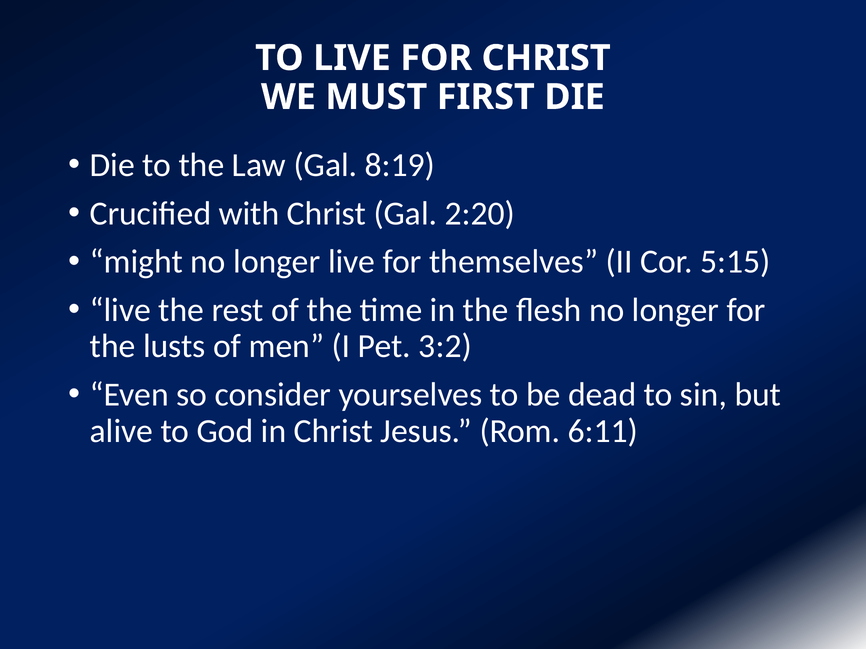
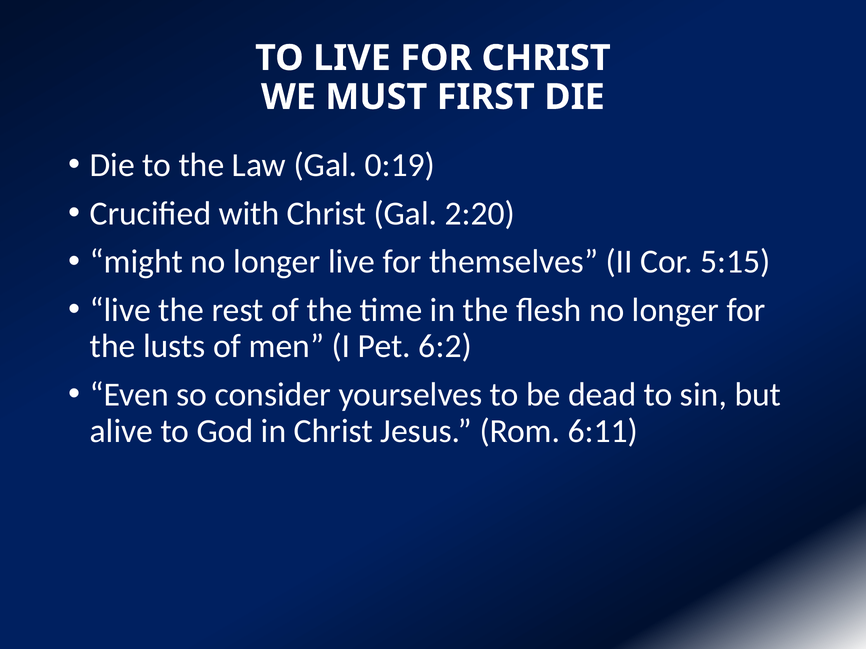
8:19: 8:19 -> 0:19 (400, 165)
3:2: 3:2 -> 6:2 (445, 347)
